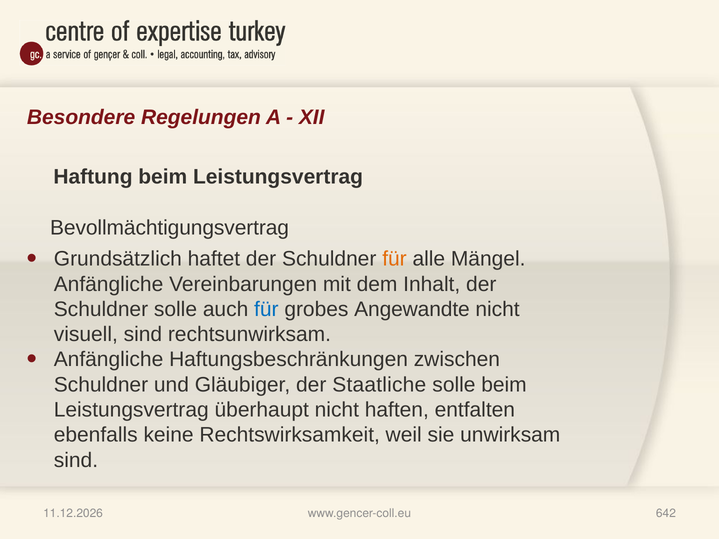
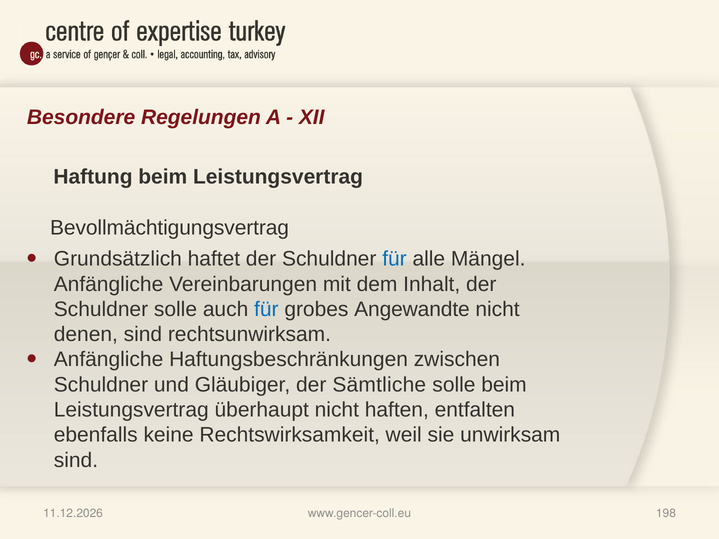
für colour: orange -> blue (394, 259)
visuell: visuell -> denen (86, 335)
Staatliche: Staatliche -> Sämtliche (379, 385)
642: 642 -> 198 (666, 514)
